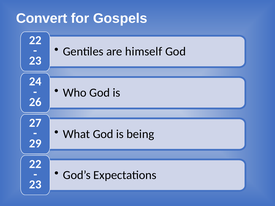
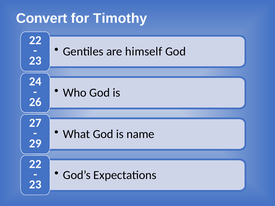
Gospels: Gospels -> Timothy (120, 18)
being: being -> name (140, 134)
